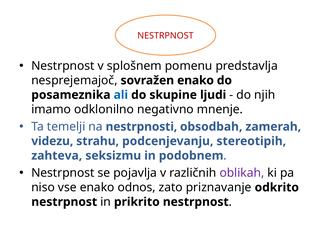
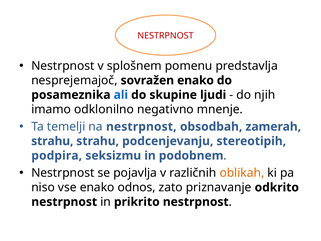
na nestrpnosti: nestrpnosti -> nestrpnost (141, 127)
videzu: videzu -> strahu (52, 141)
zahteva: zahteva -> podpira (57, 155)
oblikah colour: purple -> orange (242, 173)
